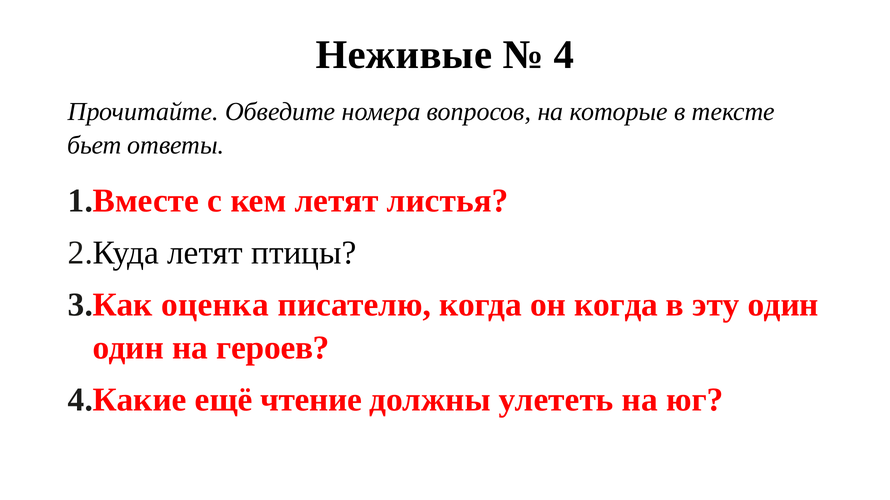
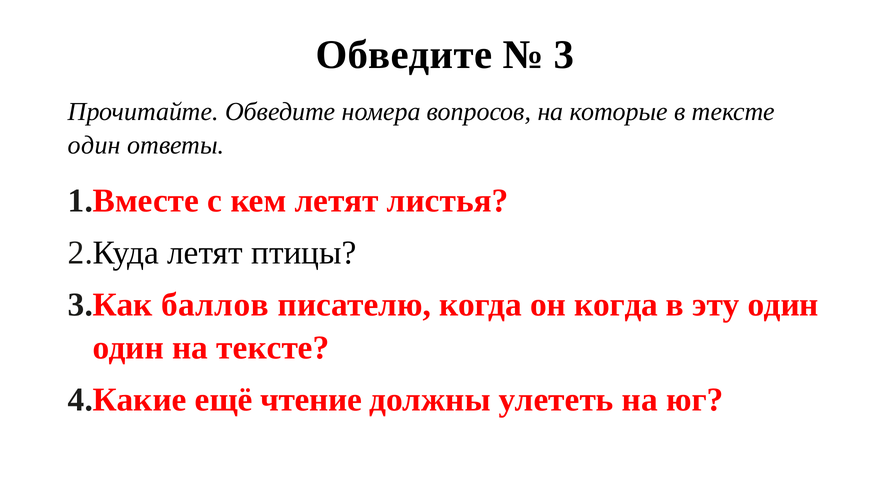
Неживые: Неживые -> Обведите (404, 55)
4: 4 -> 3 (564, 55)
бьет: бьет -> один (94, 145)
оценка: оценка -> баллов (215, 305)
на героев: героев -> тексте (273, 348)
